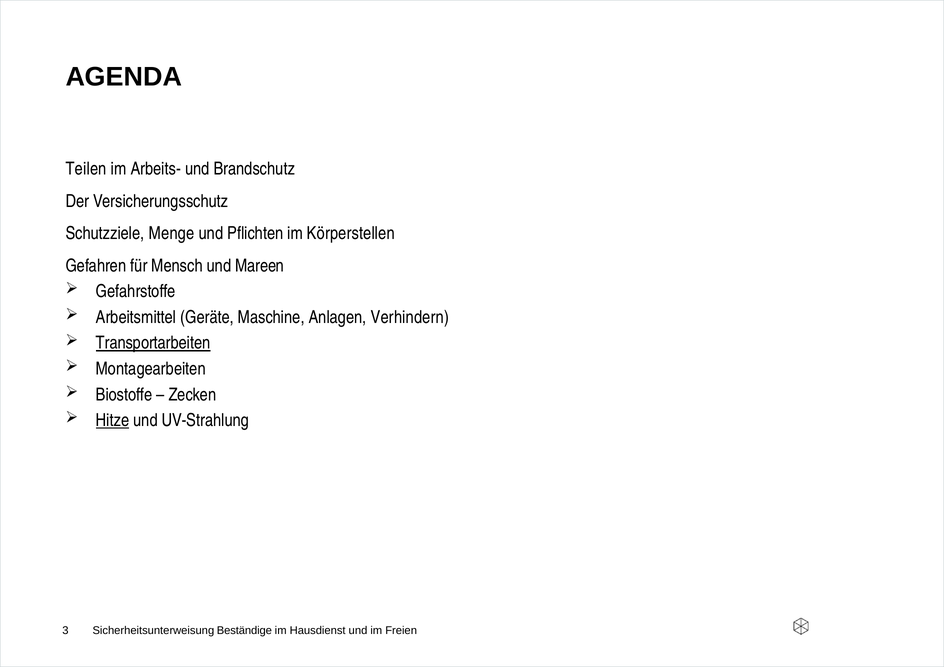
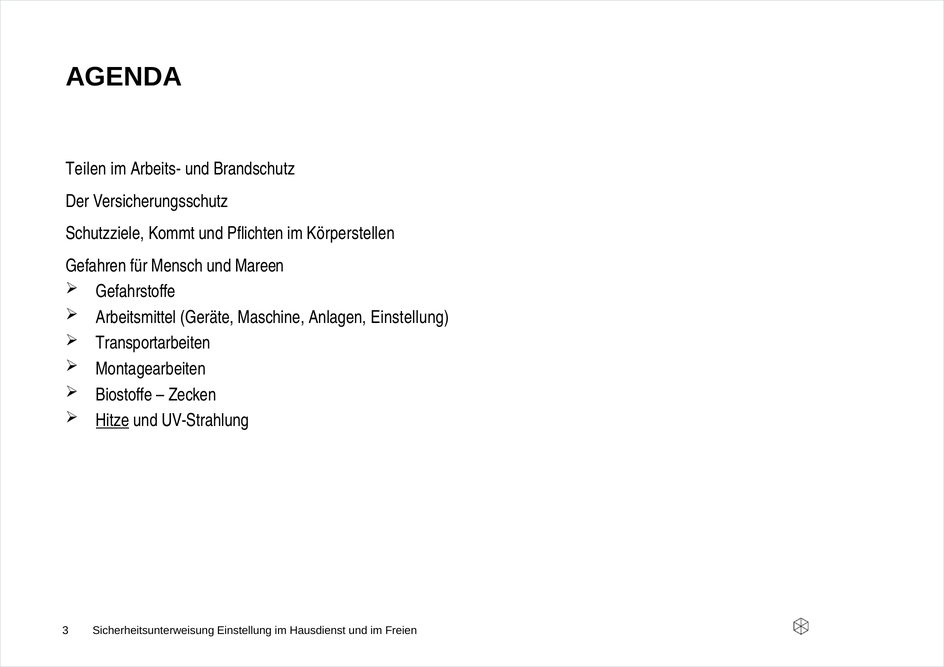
Menge: Menge -> Kommt (172, 234)
Anlagen Verhindern: Verhindern -> Einstellung (410, 317)
Transportarbeiten underline: present -> none (153, 343)
Sicherheitsunterweisung Beständige: Beständige -> Einstellung (244, 631)
